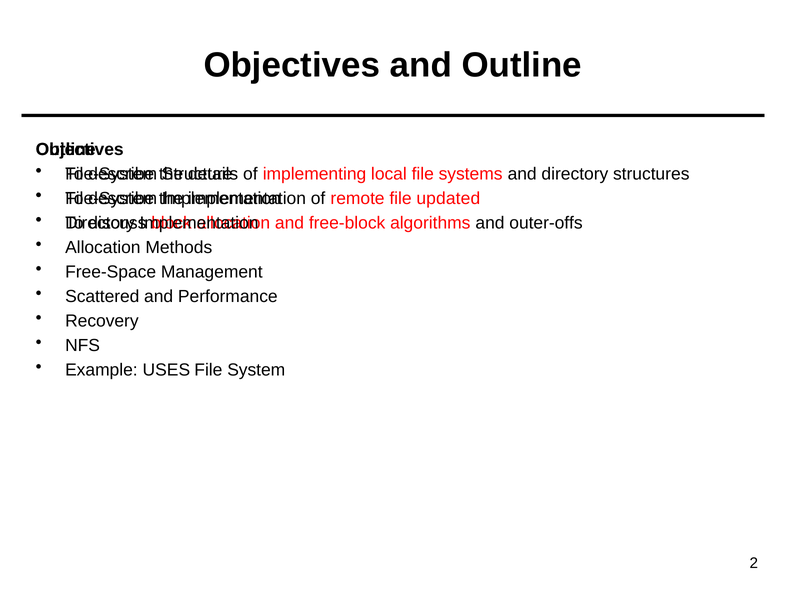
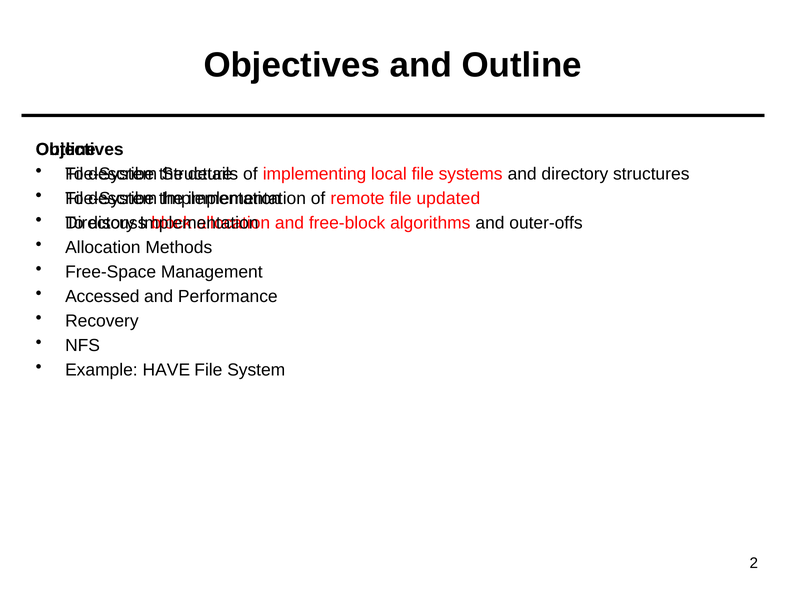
Scattered: Scattered -> Accessed (102, 296)
USES: USES -> HAVE (166, 370)
